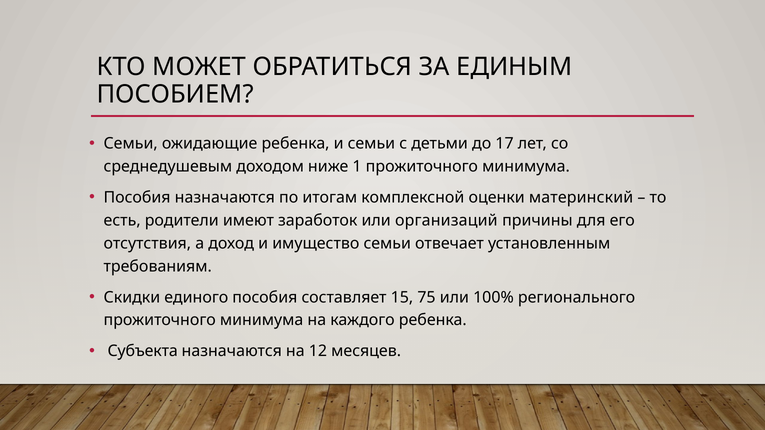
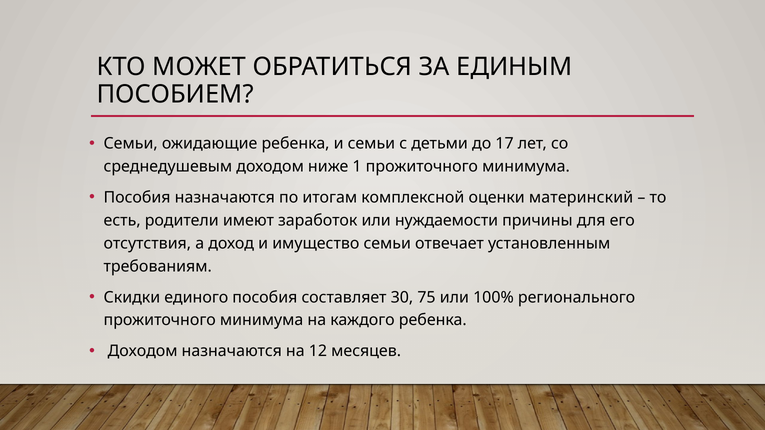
организаций: организаций -> нуждаемости (447, 221)
15: 15 -> 30 (402, 297)
Субъекта: Субъекта -> Доходом (143, 351)
